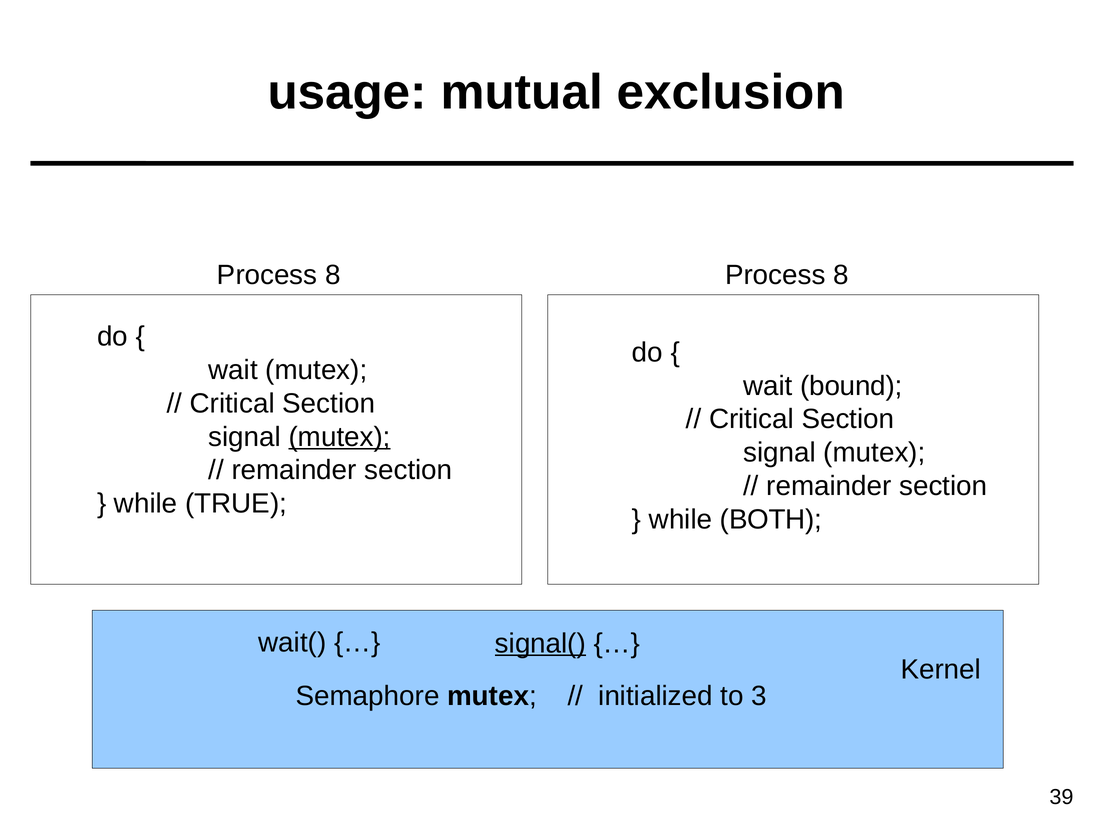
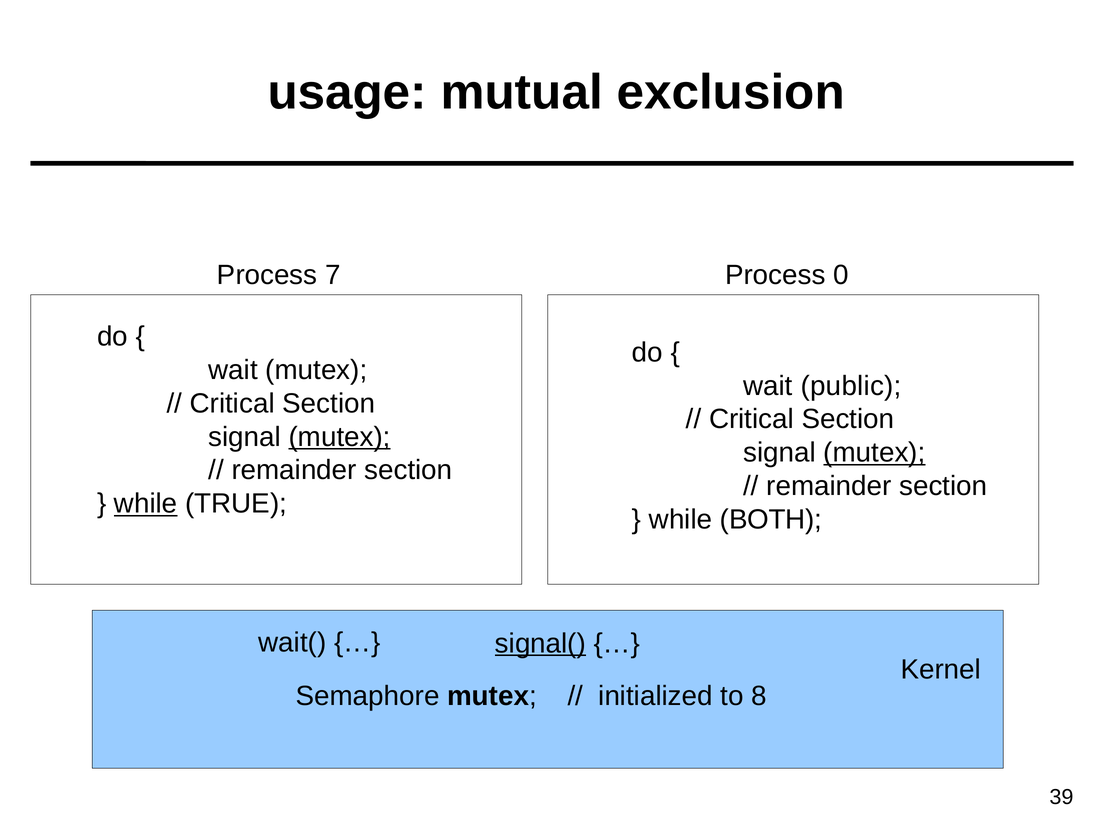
8: 8 -> 7 (333, 275)
8: 8 -> 0 (841, 275)
bound: bound -> public (851, 386)
mutex underline: none -> present (874, 453)
while underline: none -> present (146, 503)
3: 3 -> 8 (759, 696)
